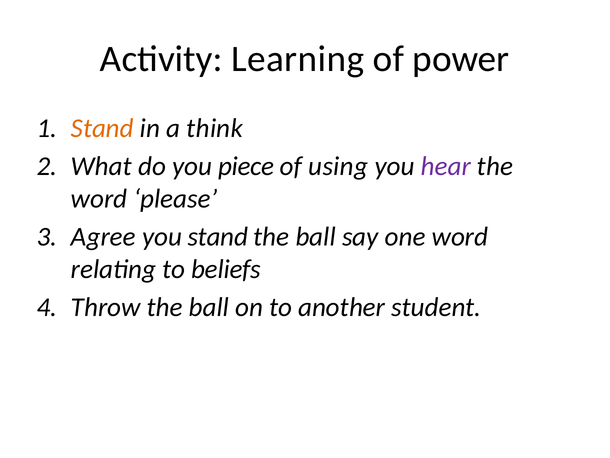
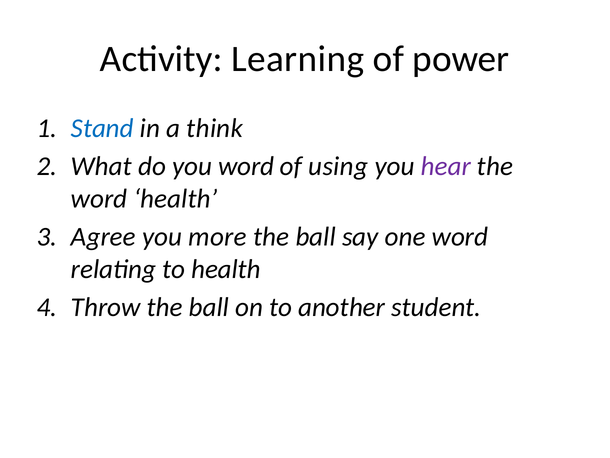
Stand colour: orange -> blue (102, 128)
you piece: piece -> word (246, 166)
word please: please -> health (175, 199)
you stand: stand -> more (218, 237)
to beliefs: beliefs -> health (226, 269)
